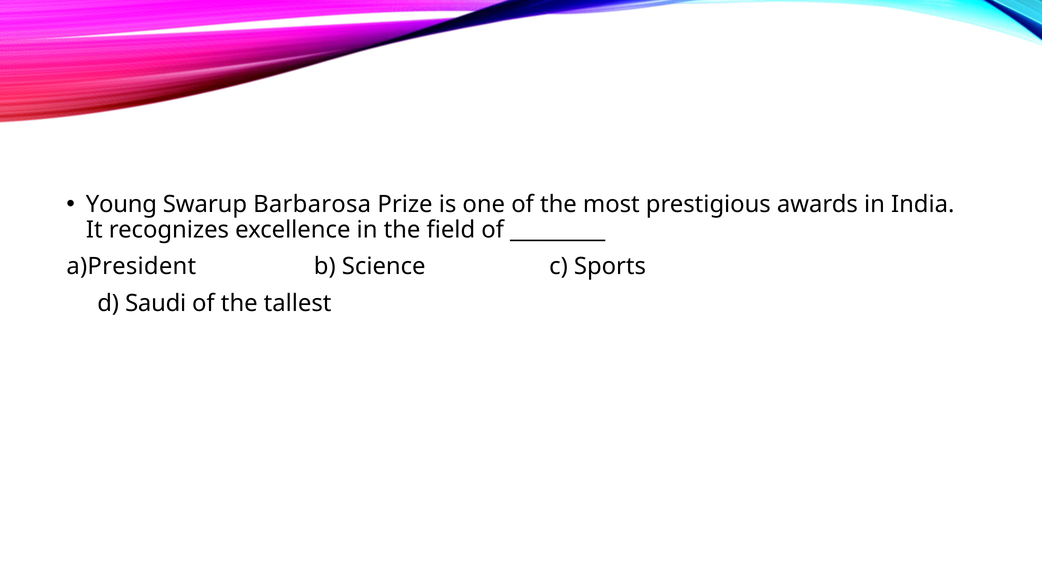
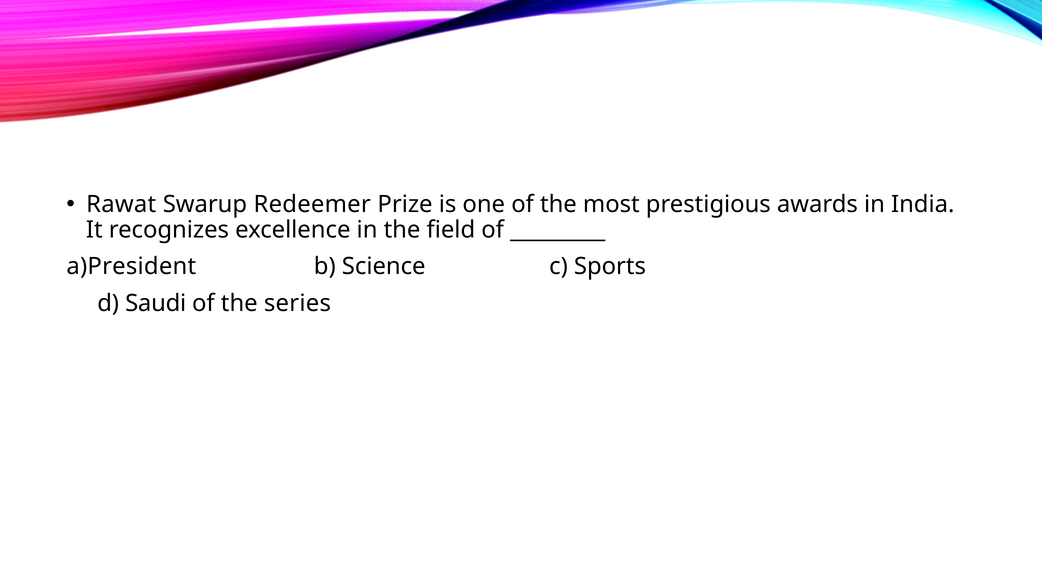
Young: Young -> Rawat (121, 204)
Barbarosa: Barbarosa -> Redeemer (312, 204)
tallest: tallest -> series (297, 303)
